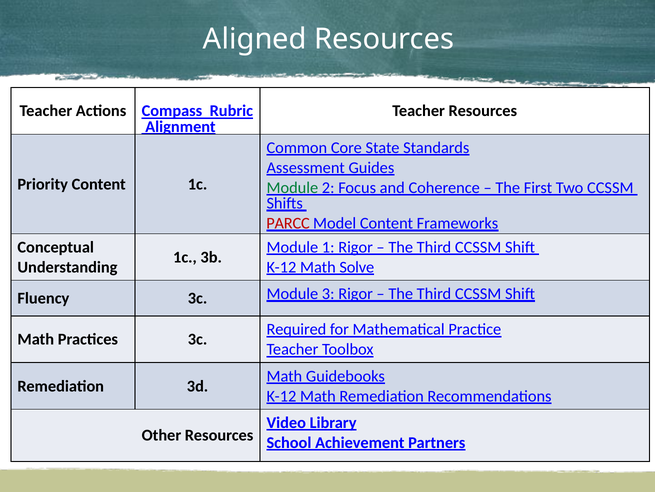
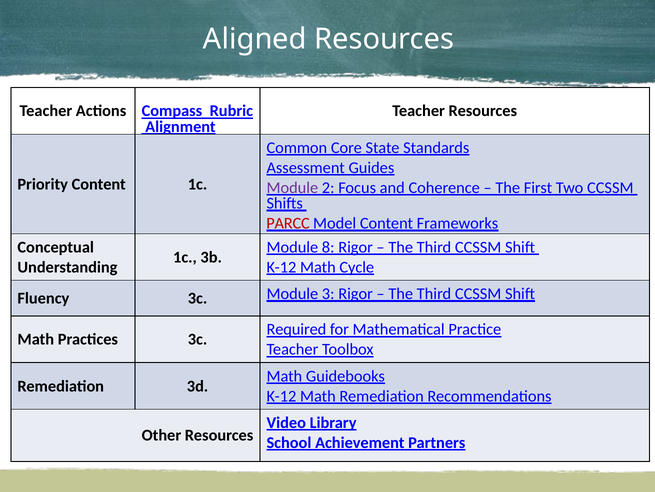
Module colour: green -> purple (292, 187)
1: 1 -> 8 (328, 247)
Solve: Solve -> Cycle (357, 267)
